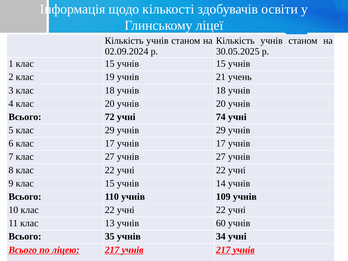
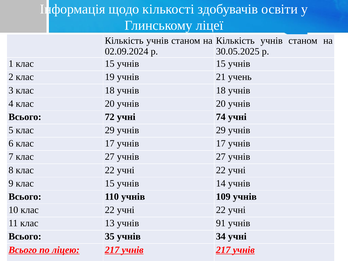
60: 60 -> 91 (221, 223)
